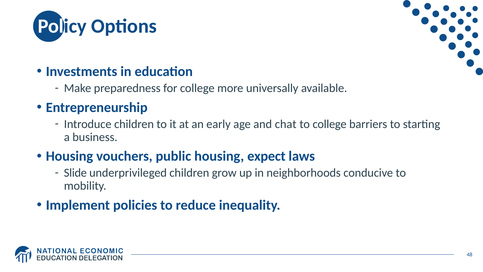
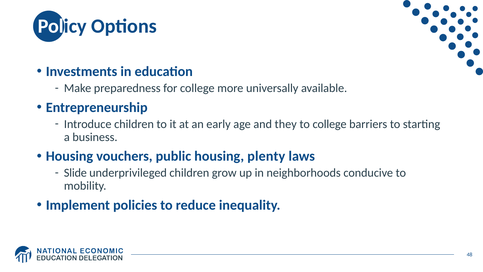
chat: chat -> they (286, 124)
expect: expect -> plenty (266, 156)
